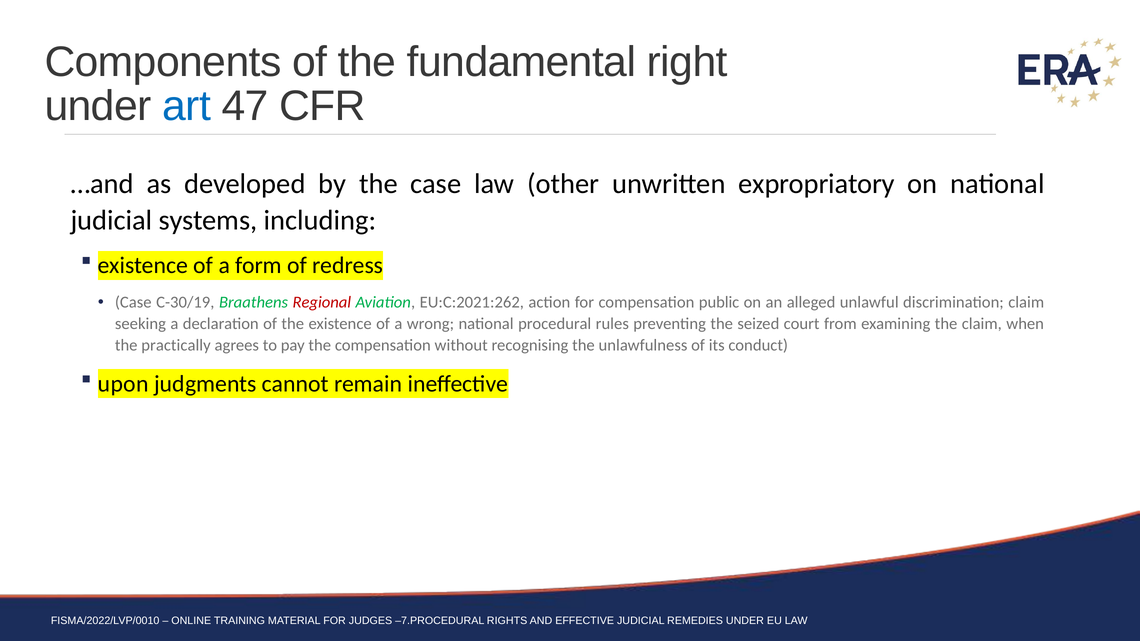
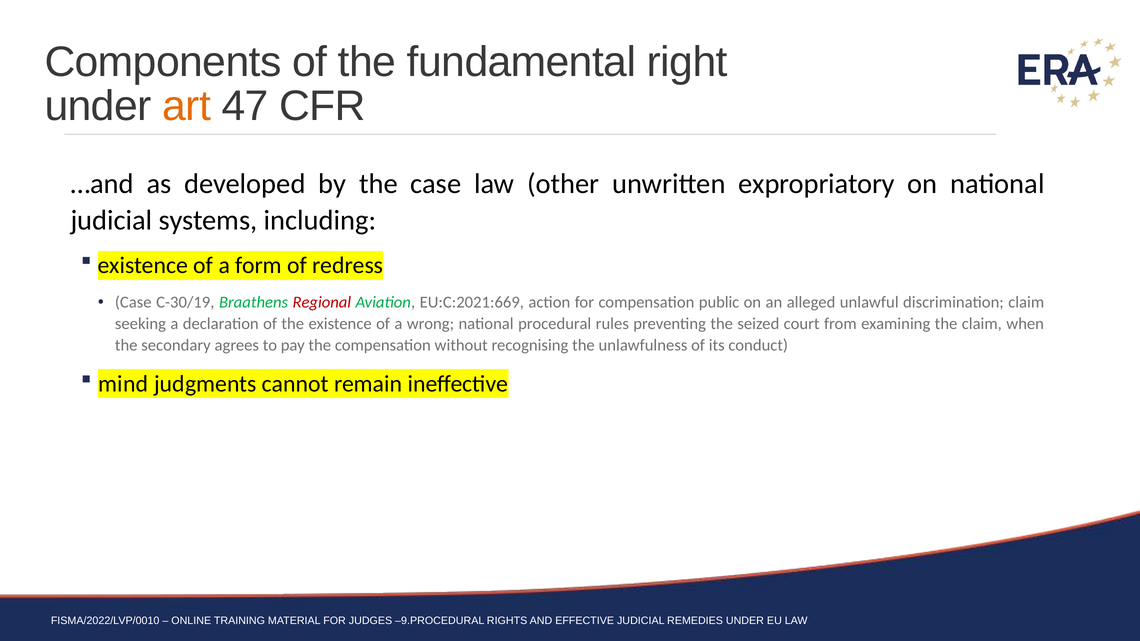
art colour: blue -> orange (187, 106)
EU:C:2021:262: EU:C:2021:262 -> EU:C:2021:669 (472, 303)
practically: practically -> secondary (176, 345)
upon: upon -> mind (123, 384)
–7.PROCEDURAL: –7.PROCEDURAL -> –9.PROCEDURAL (440, 621)
